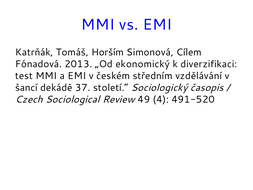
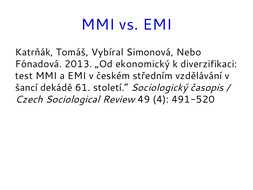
Horším: Horším -> Vybíral (107, 52)
Cílem: Cílem -> Nebo (189, 52)
37: 37 -> 61 (83, 88)
